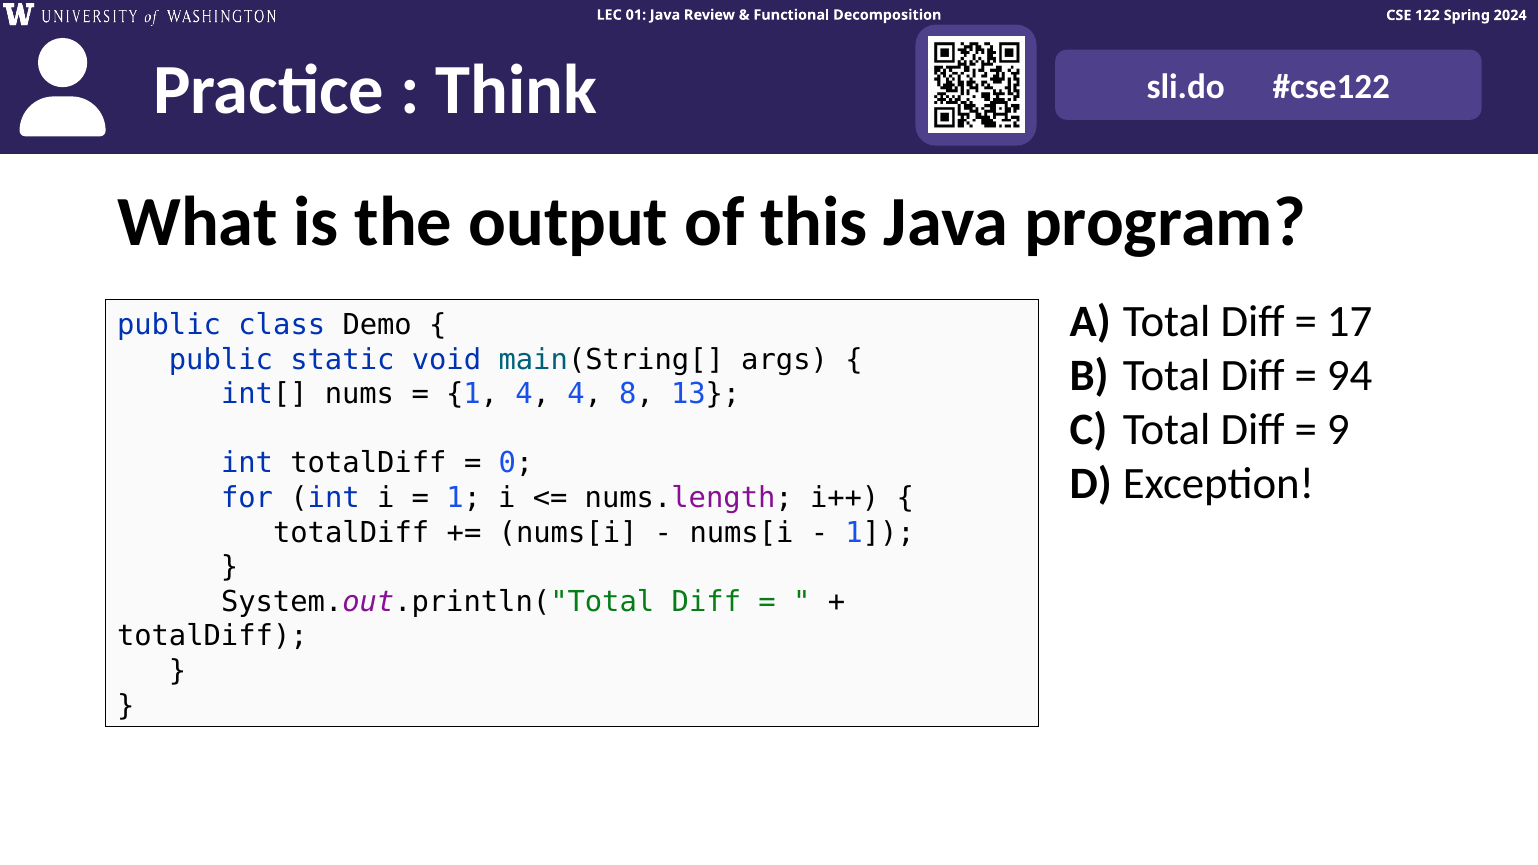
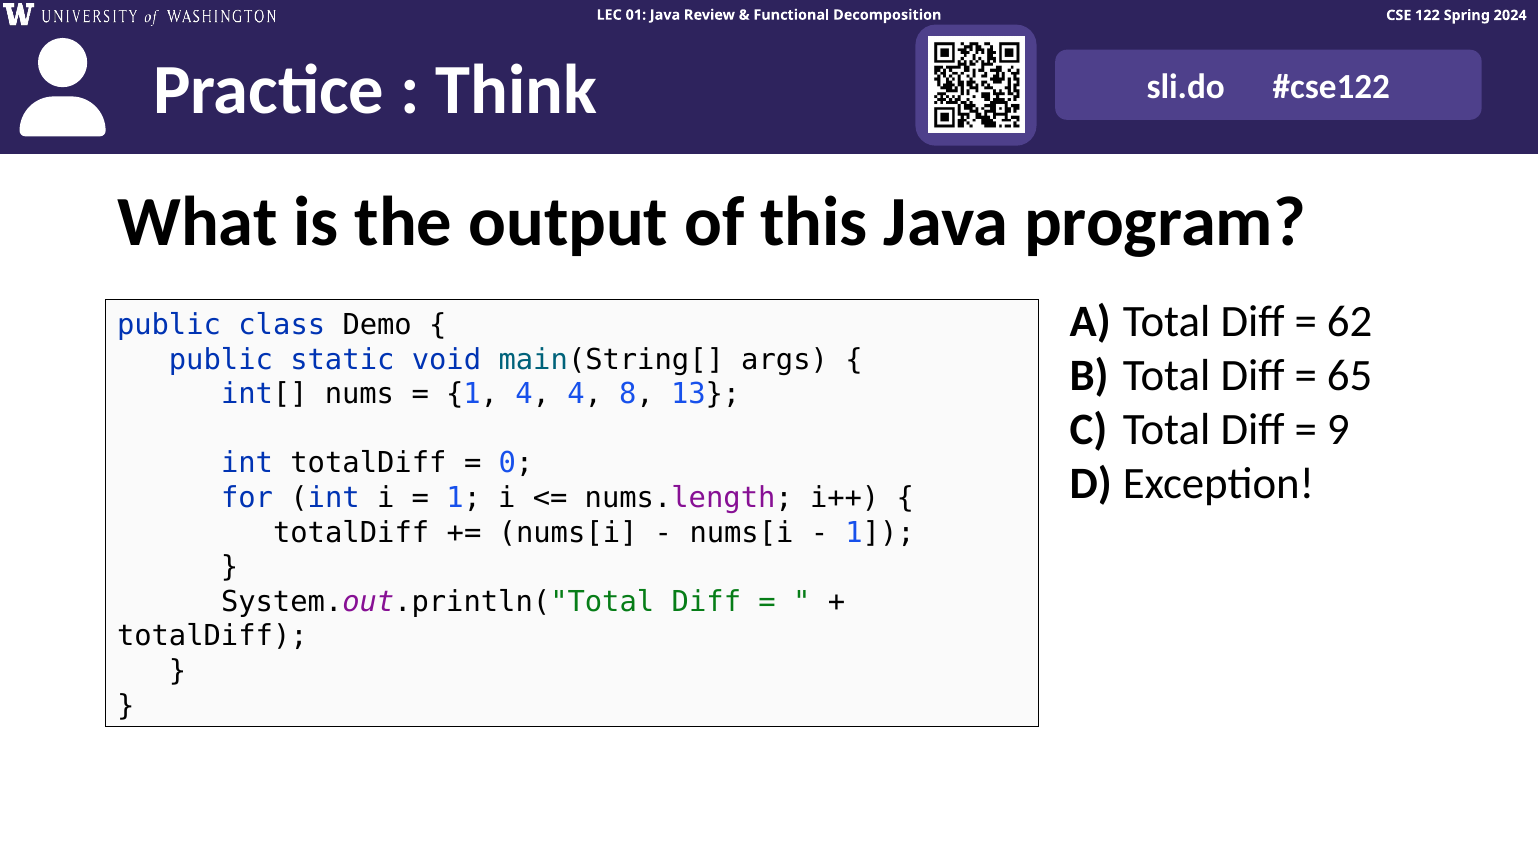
17: 17 -> 62 (1350, 322)
94: 94 -> 65 (1350, 376)
